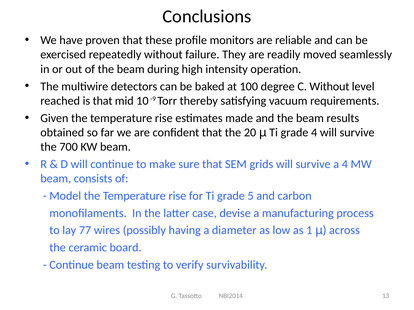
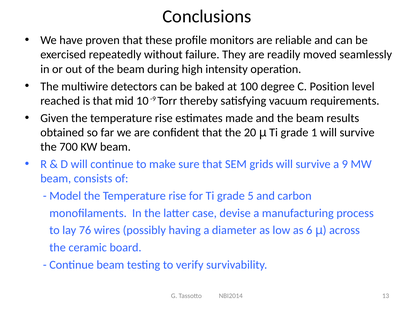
C Without: Without -> Position (329, 87)
grade 4: 4 -> 1 (314, 133)
a 4: 4 -> 9 (345, 164)
77: 77 -> 76 (85, 231)
1: 1 -> 6 (309, 231)
